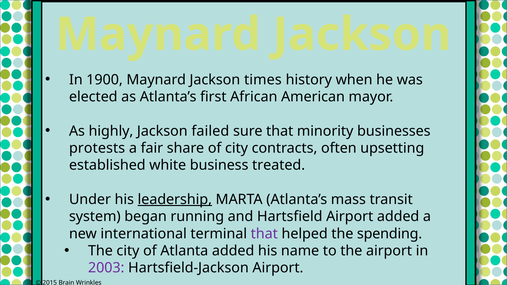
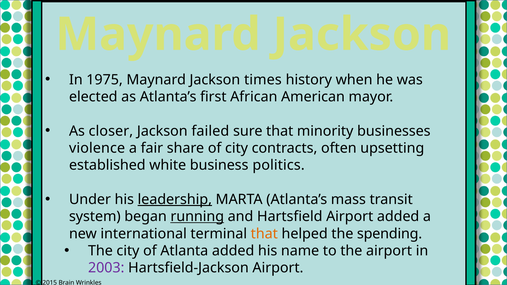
1900: 1900 -> 1975 (105, 80)
highly: highly -> closer (111, 131)
protests: protests -> violence (97, 148)
treated: treated -> politics (279, 165)
running underline: none -> present (197, 217)
that colour: purple -> orange (264, 234)
